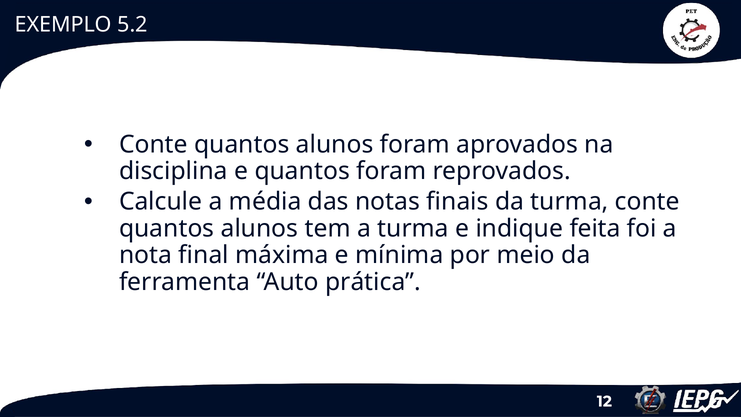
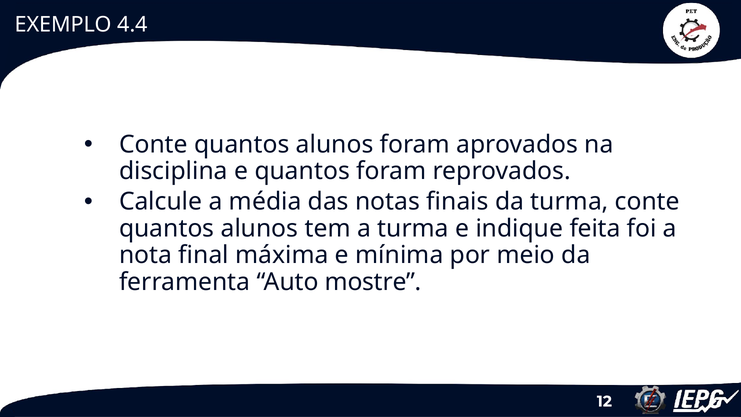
5.2: 5.2 -> 4.4 (133, 25)
prática: prática -> mostre (373, 282)
